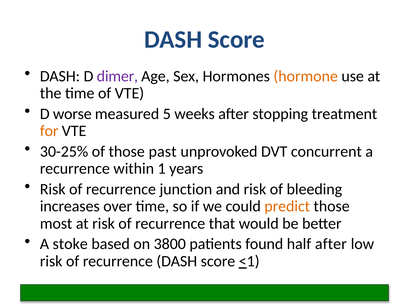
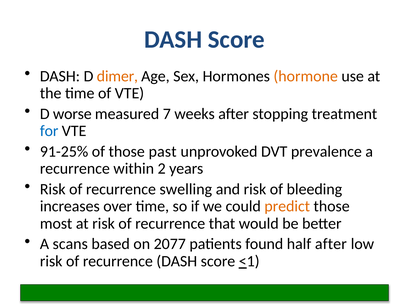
dimer colour: purple -> orange (117, 76)
5: 5 -> 7 (167, 114)
for colour: orange -> blue (49, 131)
30-25%: 30-25% -> 91-25% (64, 151)
concurrent: concurrent -> prevalence (326, 151)
1: 1 -> 2 (162, 169)
junction: junction -> swelling (186, 189)
stoke: stoke -> scans (70, 244)
3800: 3800 -> 2077 (170, 244)
